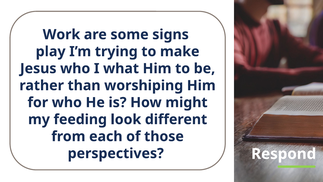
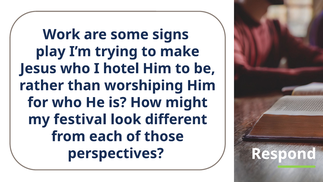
what: what -> hotel (121, 68)
feeding: feeding -> festival (80, 119)
